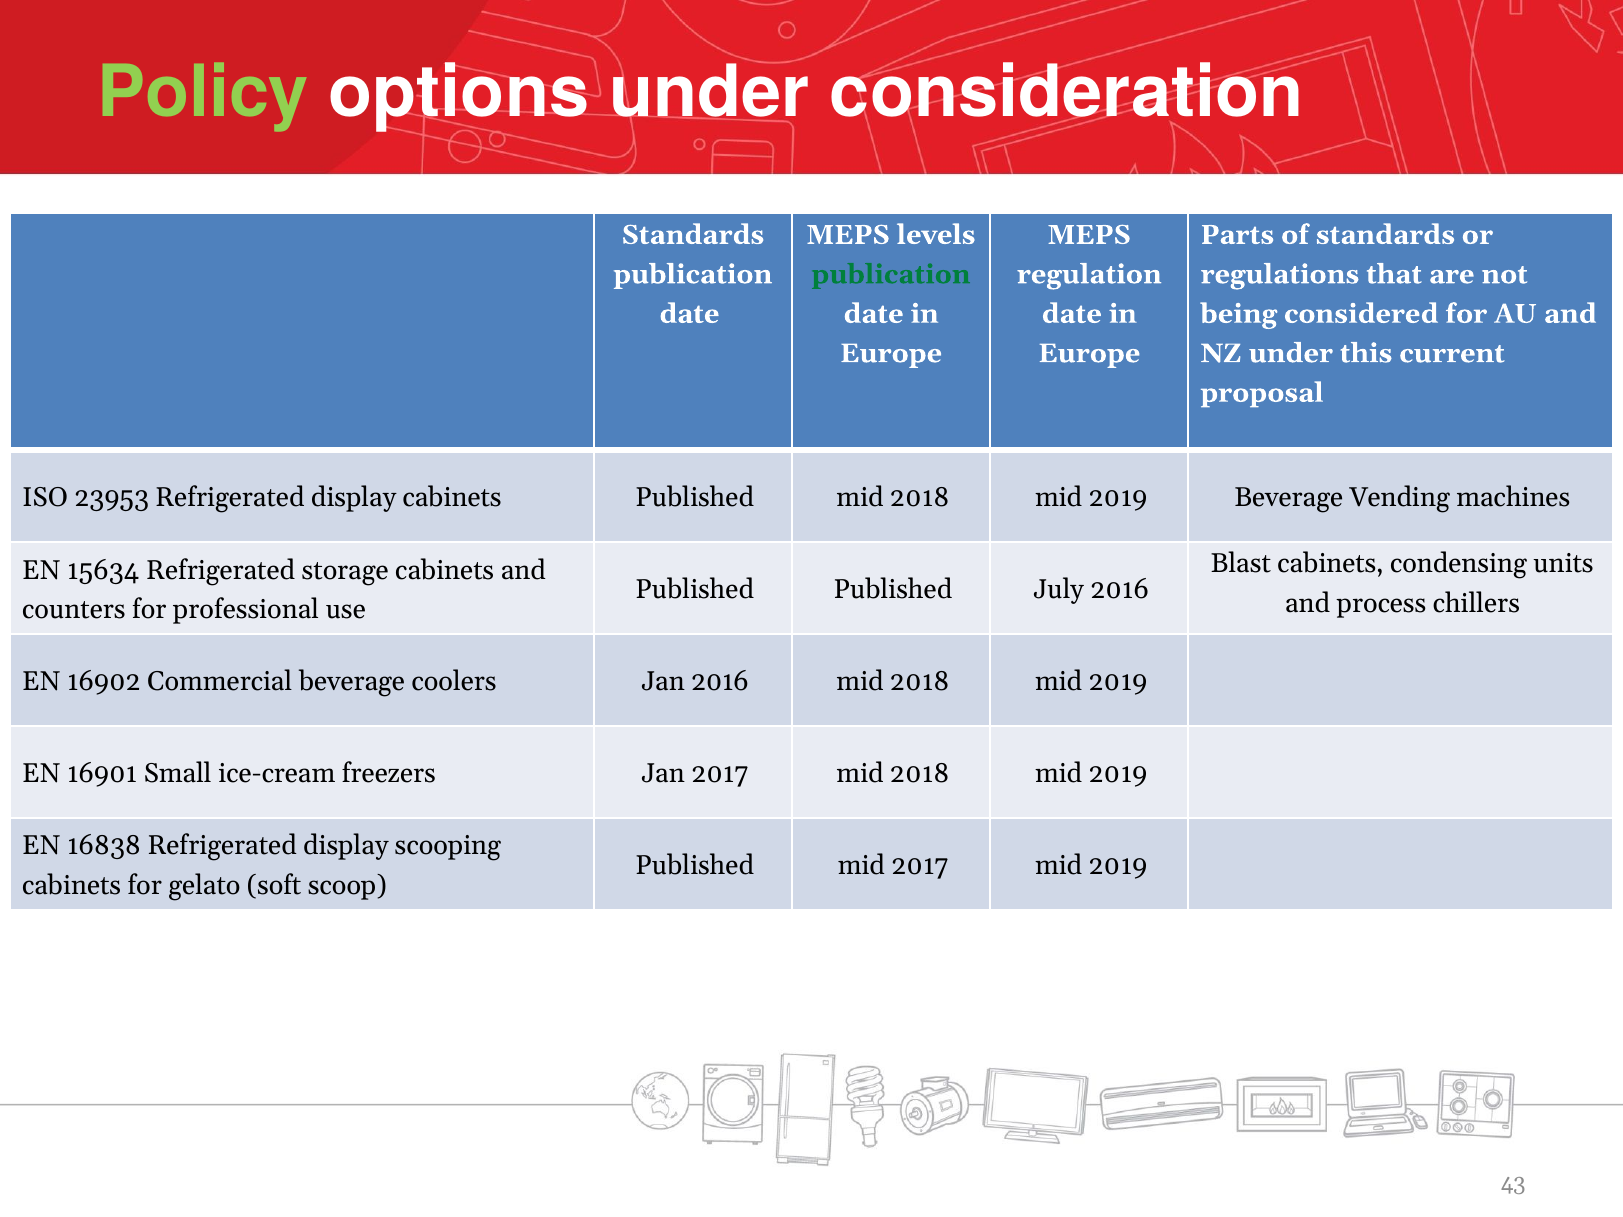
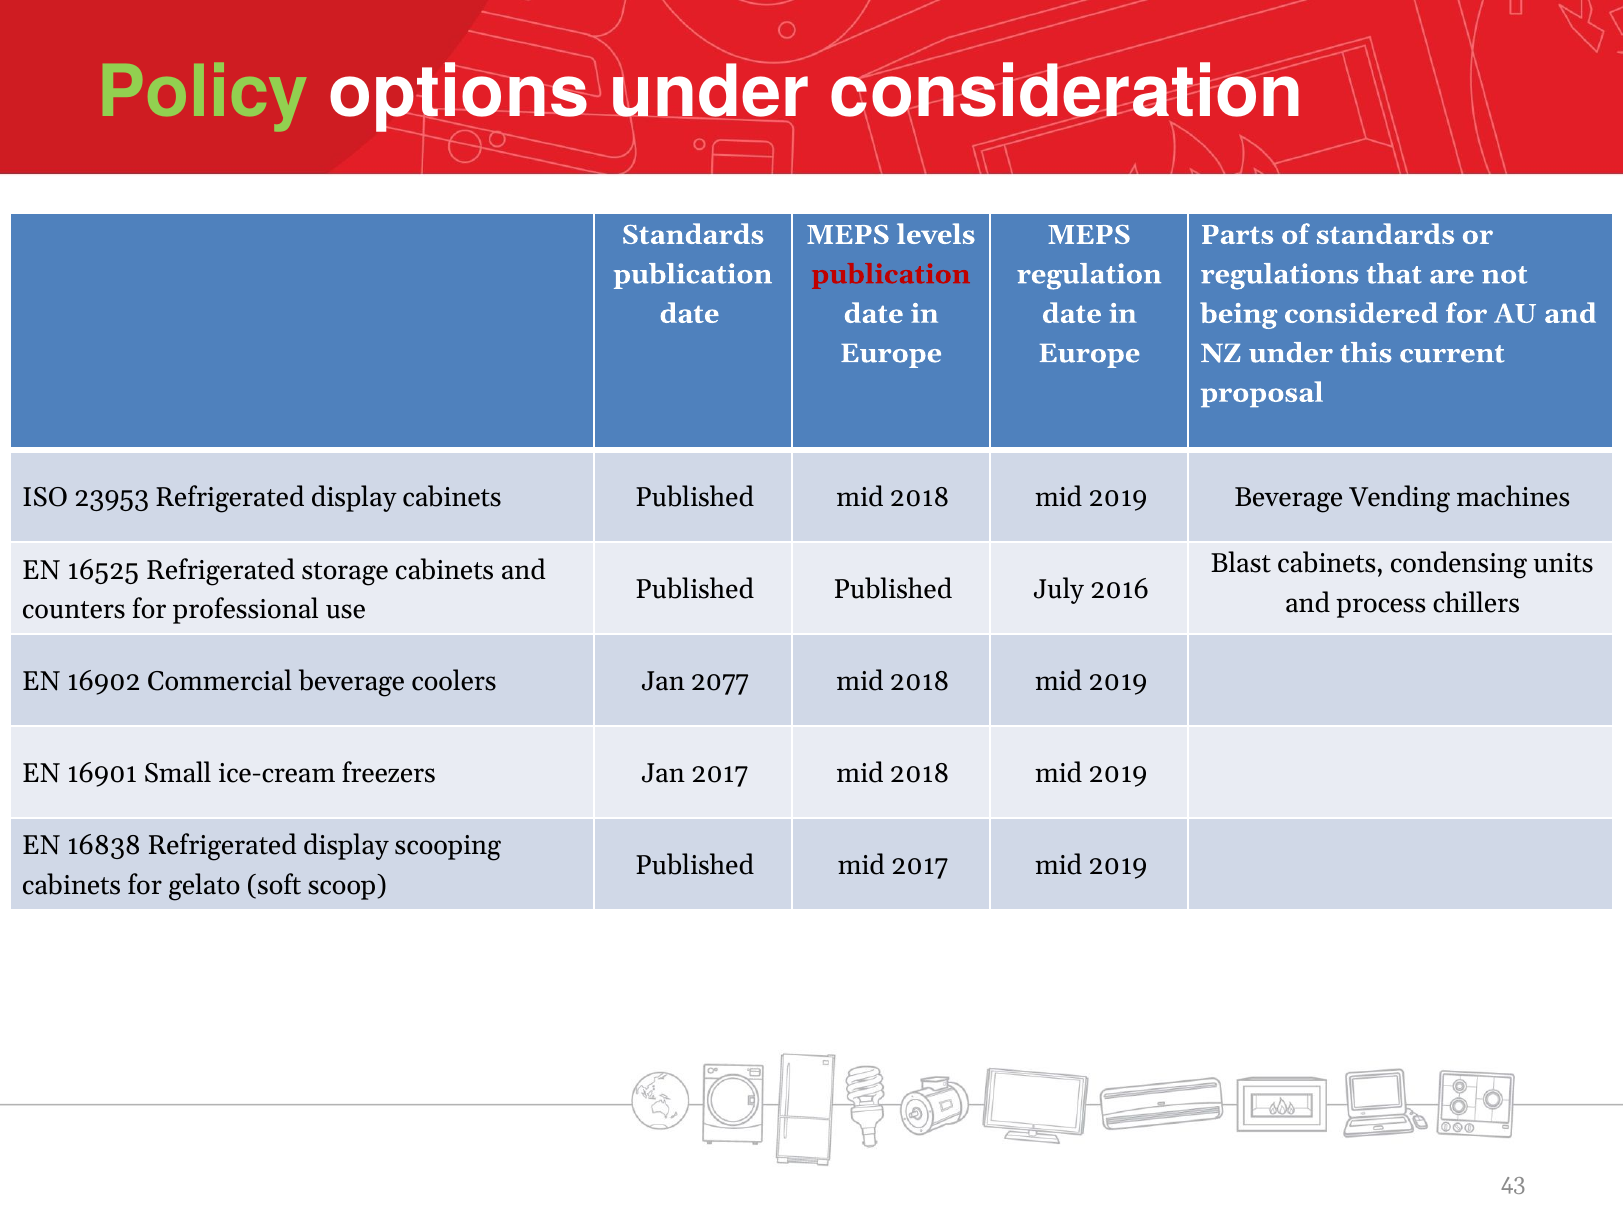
publication colour: green -> red (891, 274)
15634: 15634 -> 16525 (103, 570)
Jan 2016: 2016 -> 2077 (720, 682)
